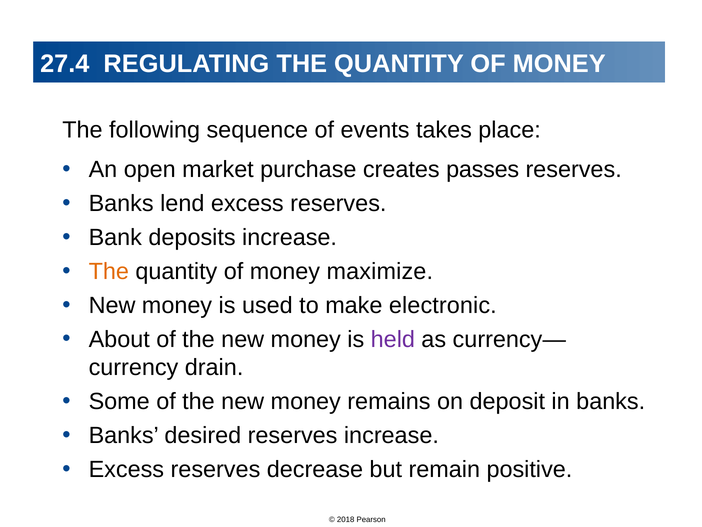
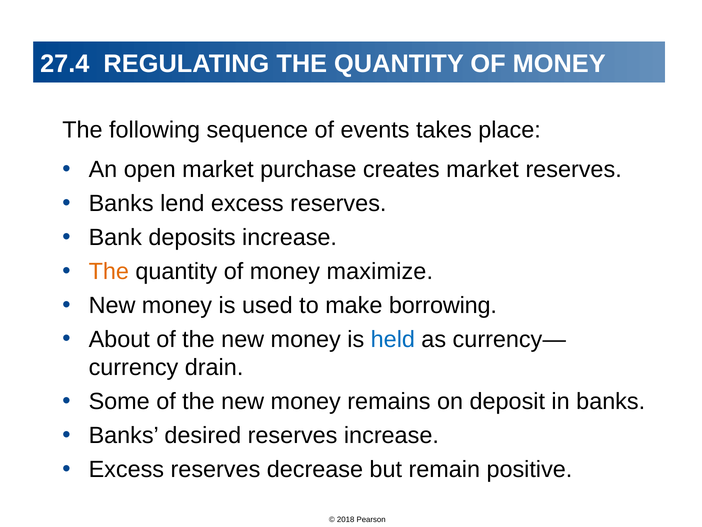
creates passes: passes -> market (482, 170)
electronic: electronic -> borrowing (443, 305)
held colour: purple -> blue (393, 339)
